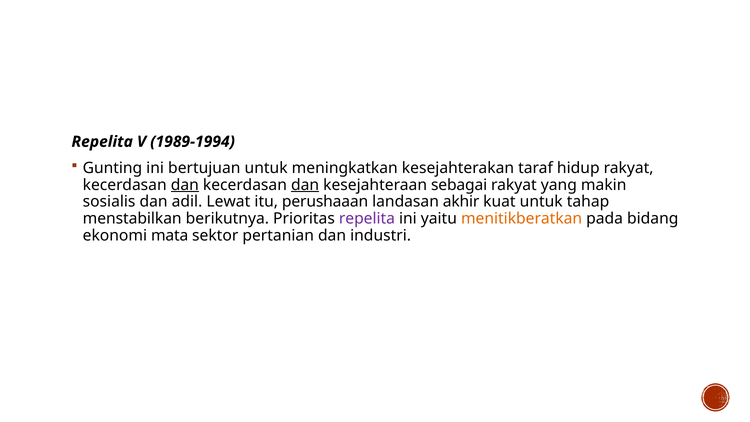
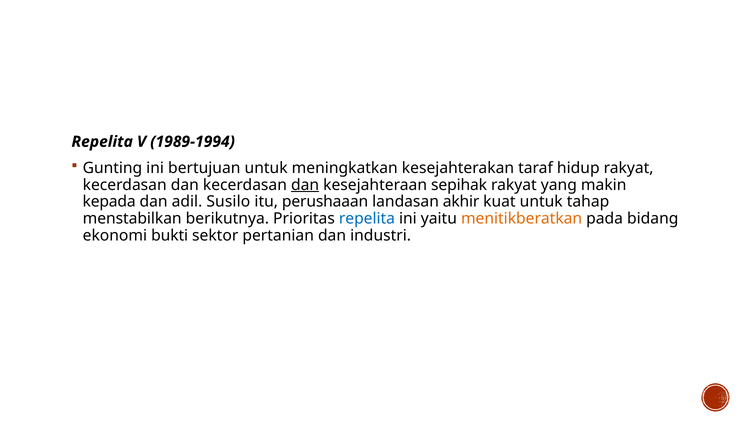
dan underline: present -> none (185, 185)
sebagai: sebagai -> sepihak (459, 185)
sosialis: sosialis -> kepada (109, 202)
Lewat: Lewat -> Susilo (228, 202)
repelita colour: purple -> blue (367, 219)
mata: mata -> bukti (170, 235)
